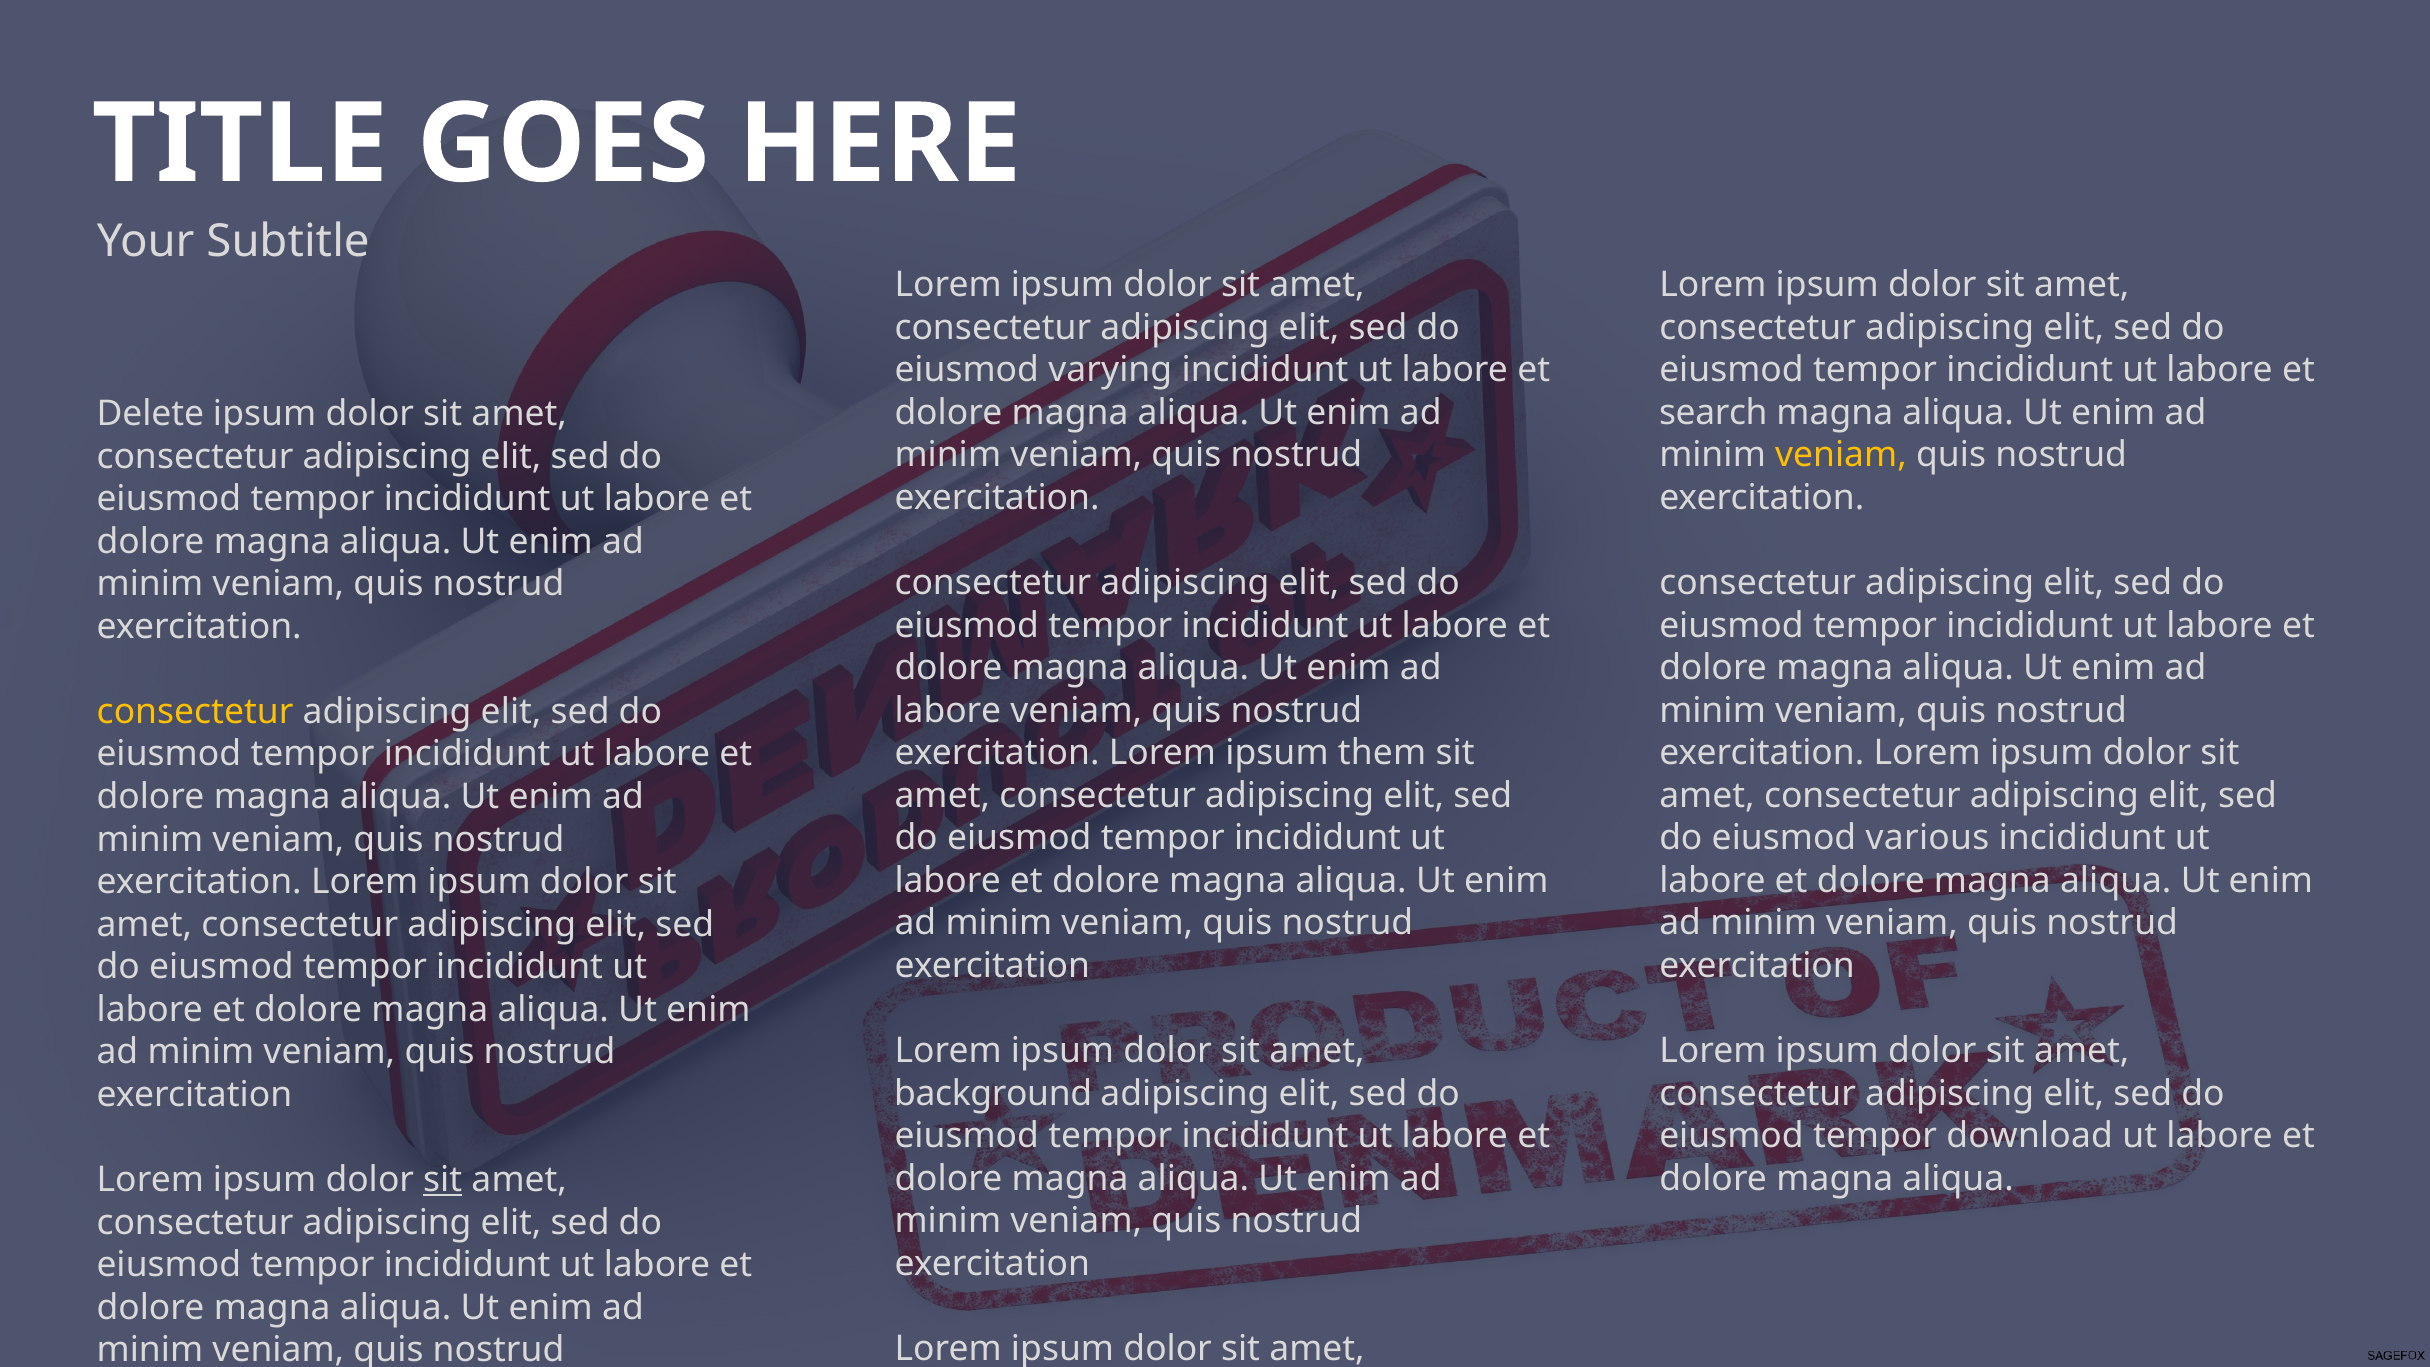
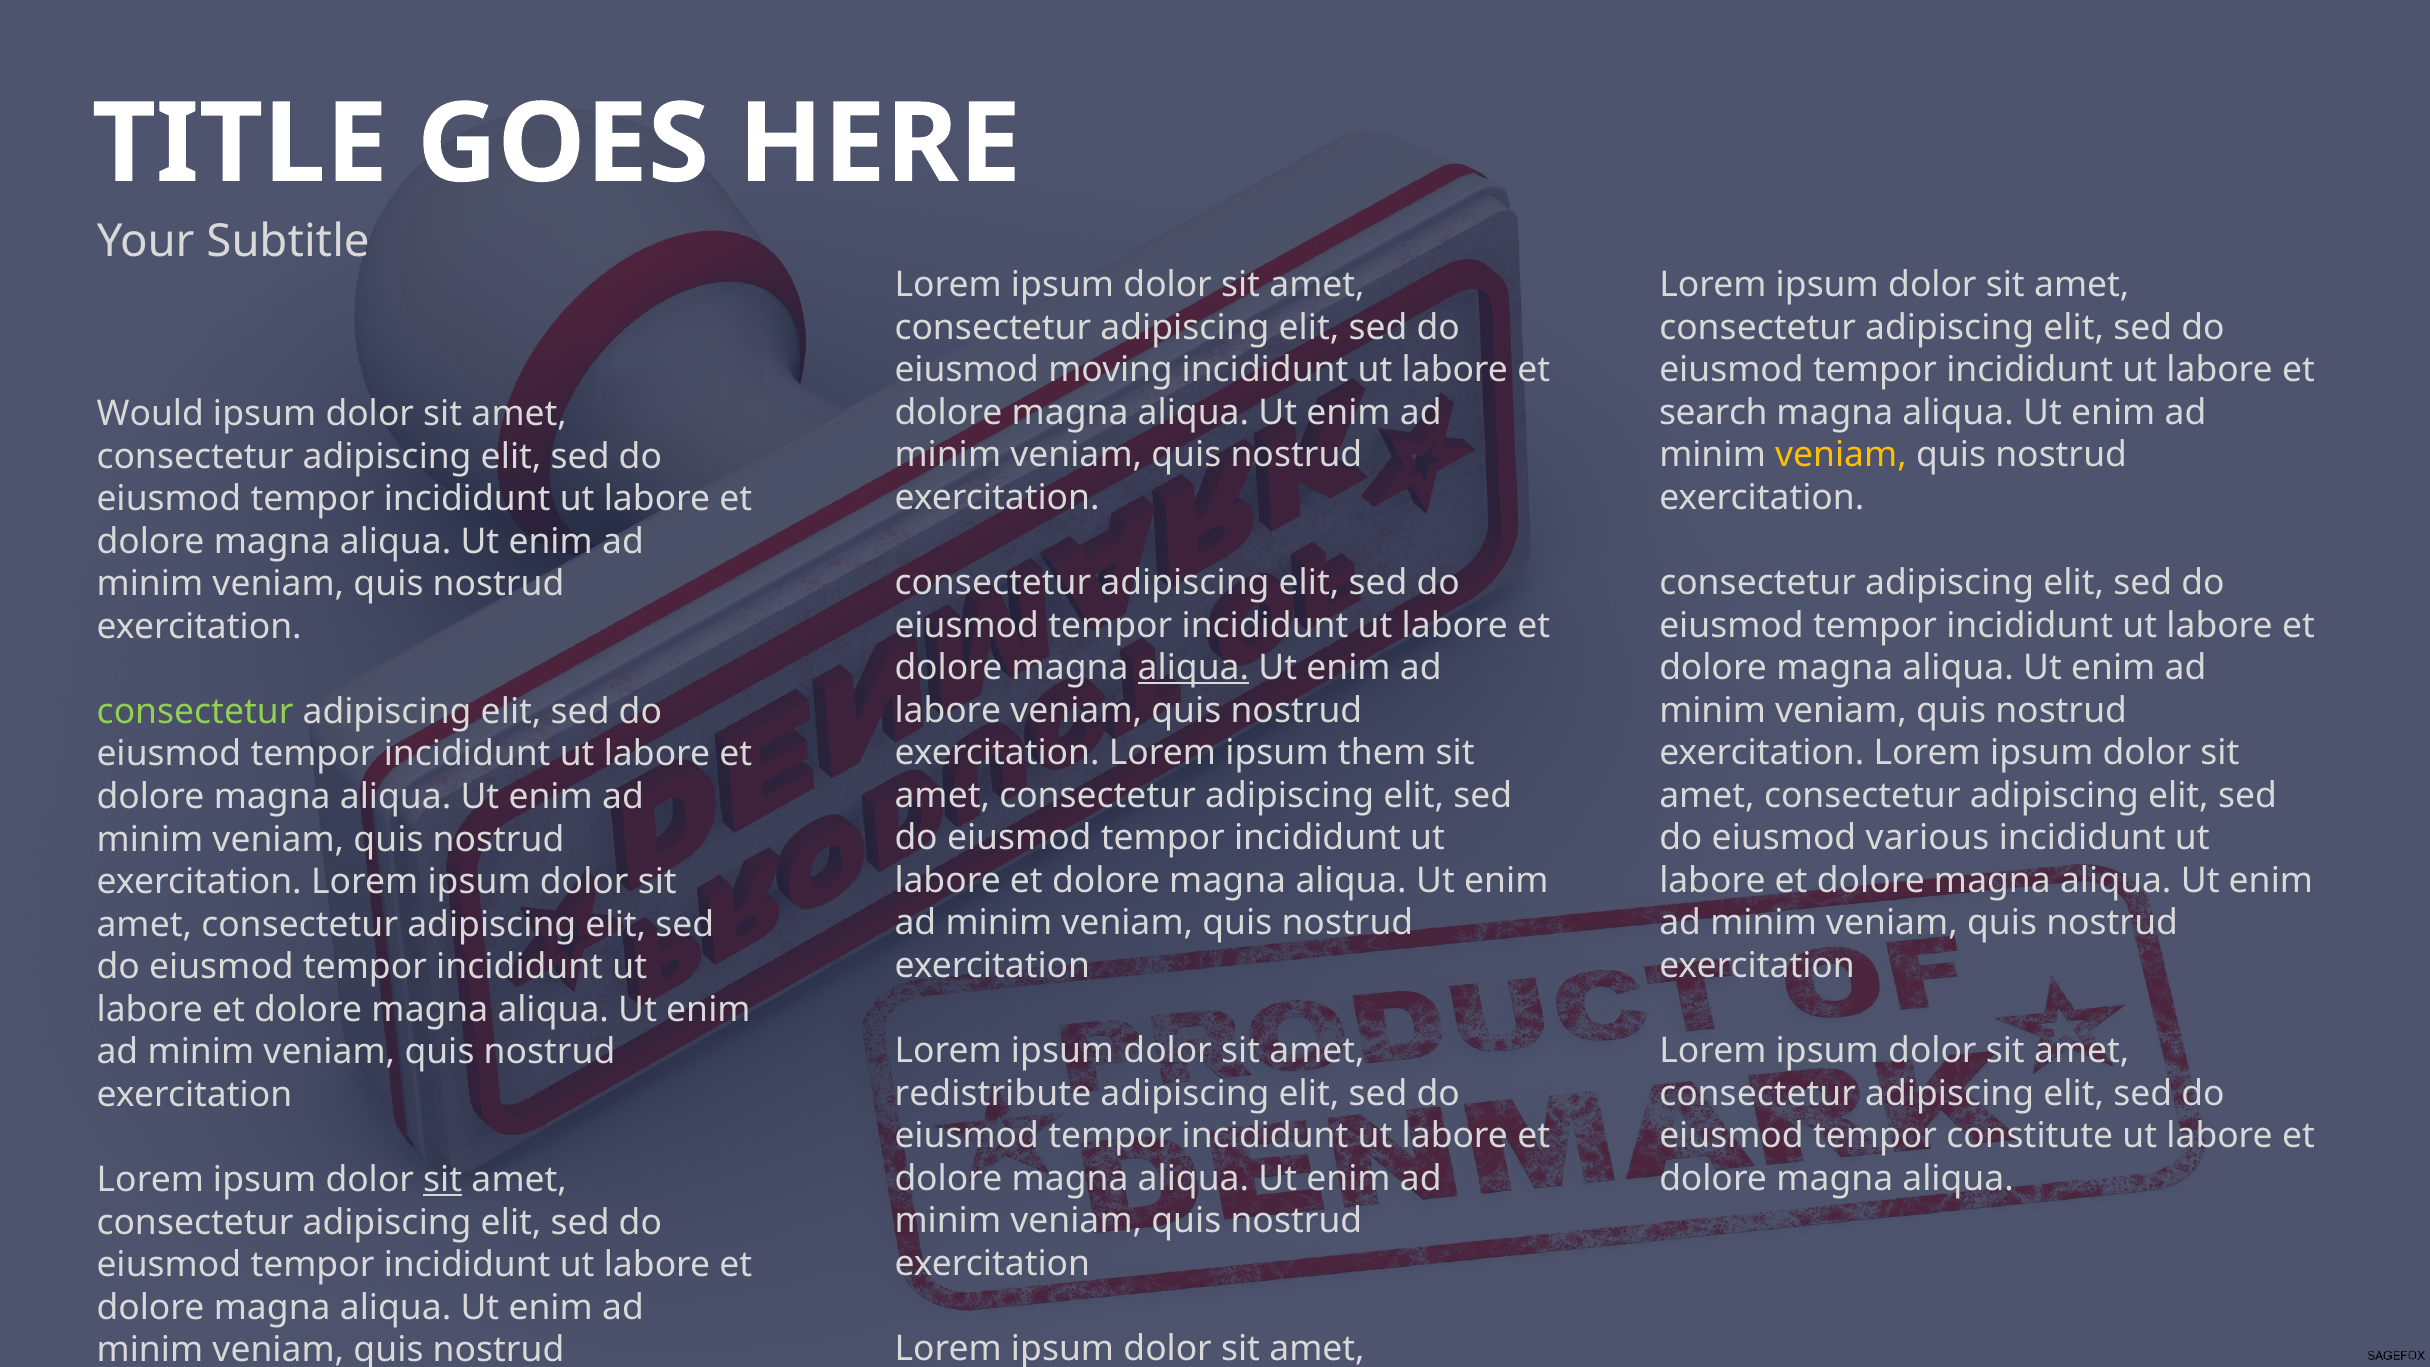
varying: varying -> moving (1110, 370)
Delete: Delete -> Would (150, 414)
aliqua underline: none -> present (1193, 668)
consectetur colour: yellow -> light green (195, 712)
background: background -> redistribute (993, 1093)
download: download -> constitute (2030, 1136)
